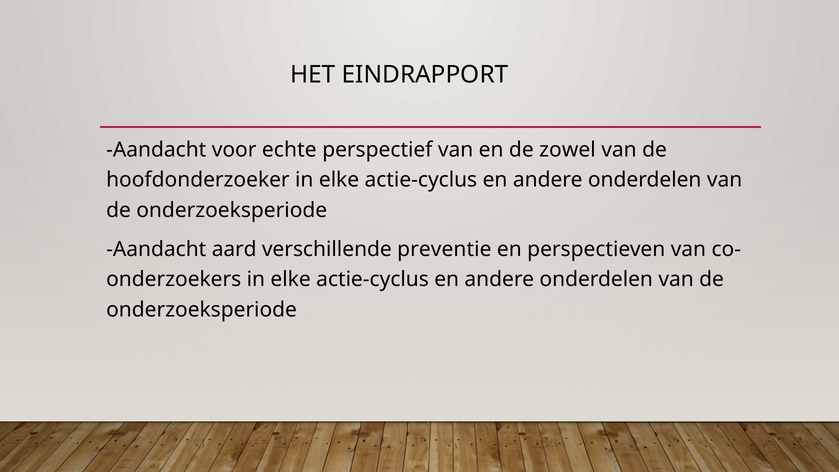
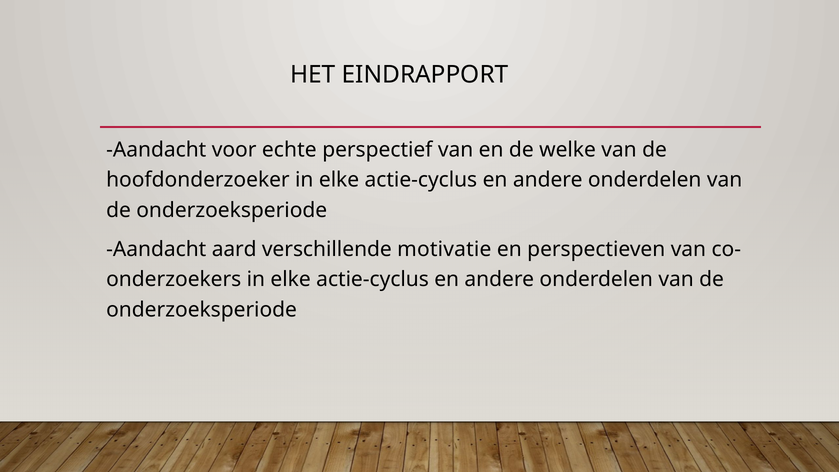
zowel: zowel -> welke (568, 150)
preventie: preventie -> motivatie (444, 249)
